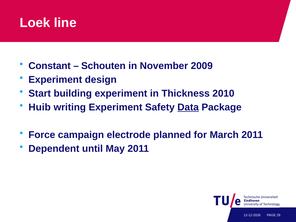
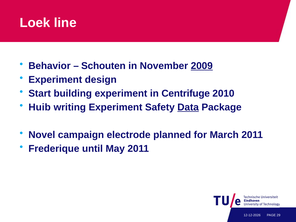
Constant: Constant -> Behavior (50, 66)
2009 underline: none -> present (202, 66)
Thickness: Thickness -> Centrifuge (186, 93)
Force: Force -> Novel (42, 135)
Dependent: Dependent -> Frederique (54, 149)
